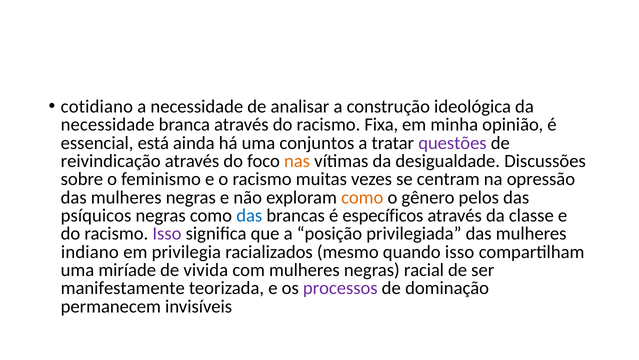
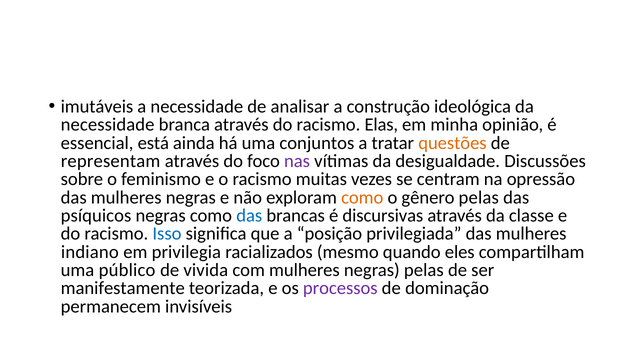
cotidiano: cotidiano -> imutáveis (97, 106)
Fixa: Fixa -> Elas (381, 125)
questões colour: purple -> orange (452, 143)
reivindicação: reivindicação -> representam (111, 161)
nas colour: orange -> purple (297, 161)
gênero pelos: pelos -> pelas (479, 197)
específicos: específicos -> discursivas (383, 215)
Isso colour: purple -> blue (167, 233)
quando isso: isso -> eles (460, 251)
miríade: miríade -> público (127, 270)
negras racial: racial -> pelas (424, 270)
